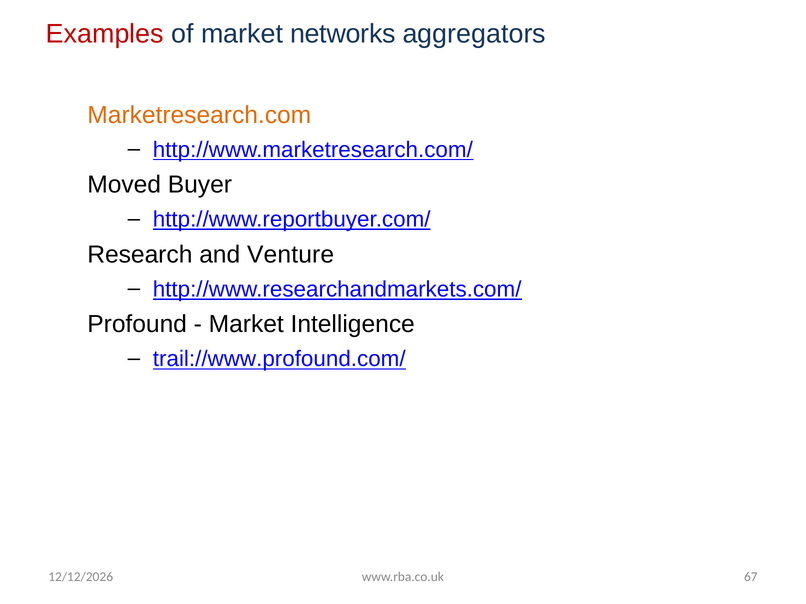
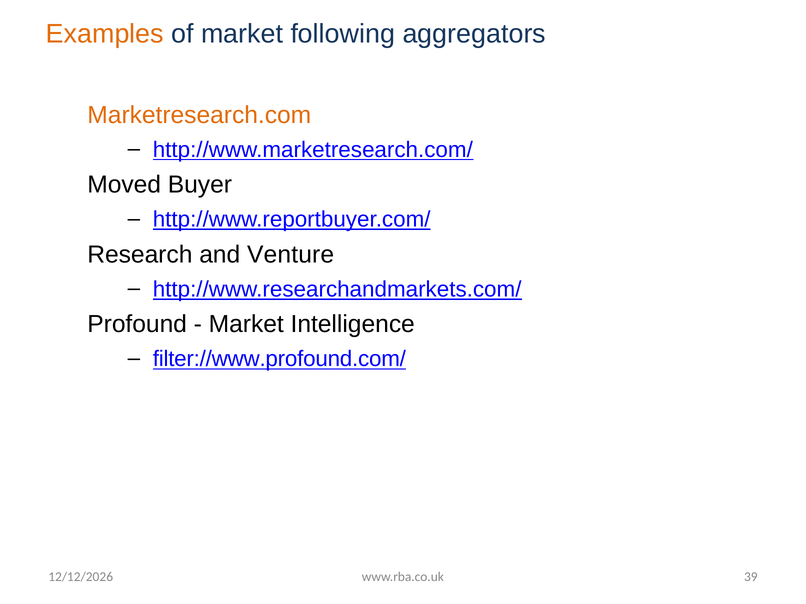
Examples colour: red -> orange (105, 34)
networks: networks -> following (343, 34)
trail://www.profound.com/: trail://www.profound.com/ -> filter://www.profound.com/ (279, 359)
67: 67 -> 39 (751, 577)
